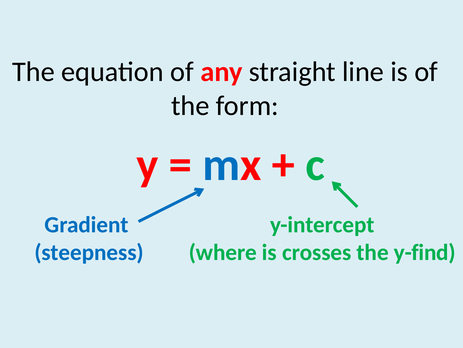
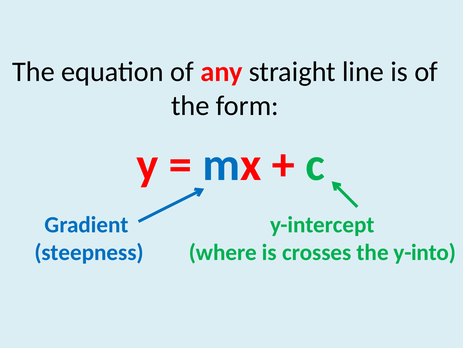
y-find: y-find -> y-into (425, 252)
